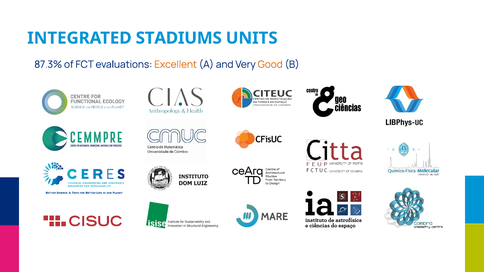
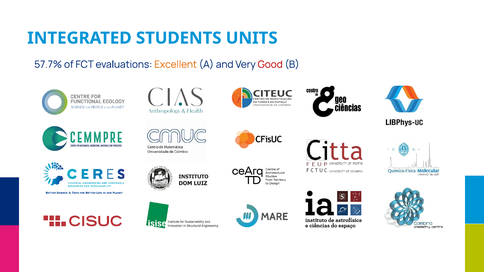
STADIUMS: STADIUMS -> STUDENTS (179, 38)
87.3%: 87.3% -> 57.7% (48, 65)
Good colour: orange -> red (270, 65)
